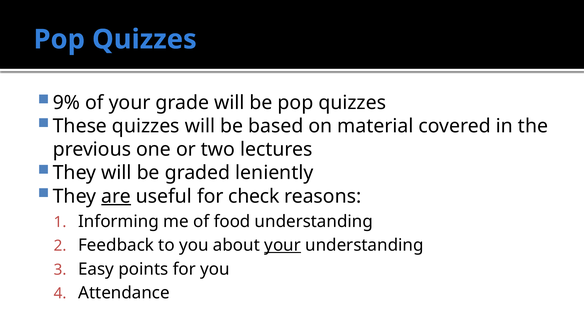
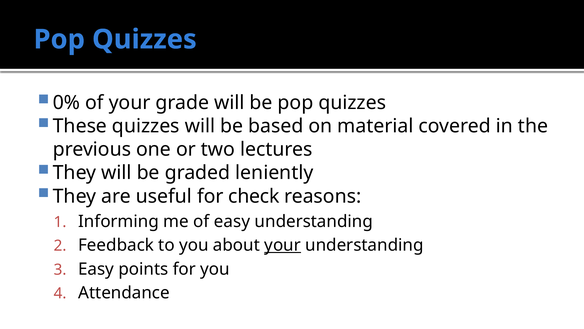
9%: 9% -> 0% (66, 102)
are underline: present -> none (116, 196)
of food: food -> easy (232, 221)
